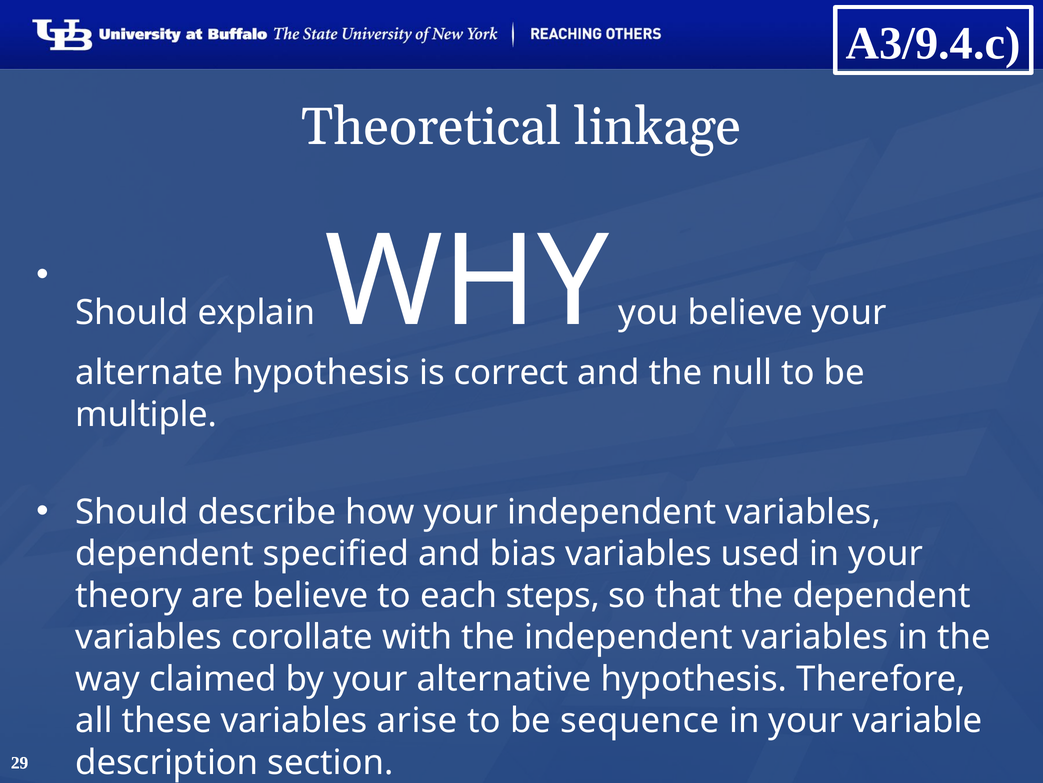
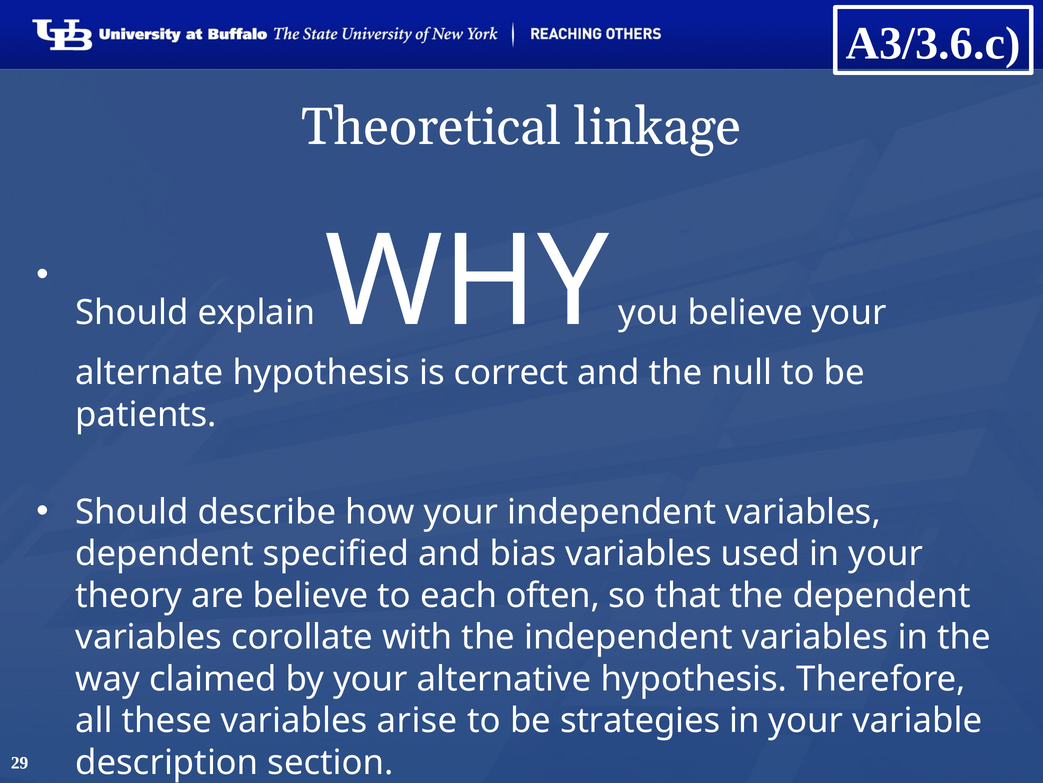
A3/9.4.c: A3/9.4.c -> A3/3.6.c (933, 43)
multiple: multiple -> patients (146, 414)
steps: steps -> often (553, 595)
sequence: sequence -> strategies (640, 720)
